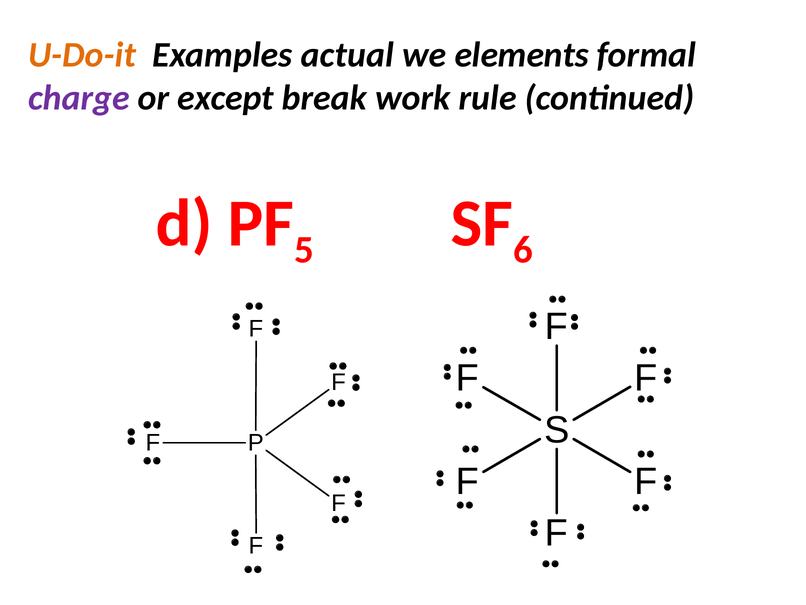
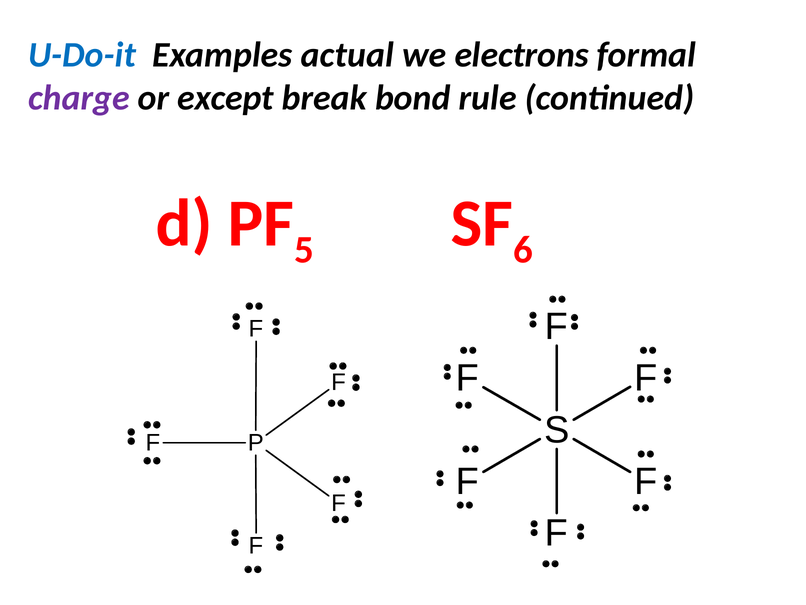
U-Do-it colour: orange -> blue (82, 55)
elements: elements -> electrons (522, 55)
work: work -> bond (413, 98)
